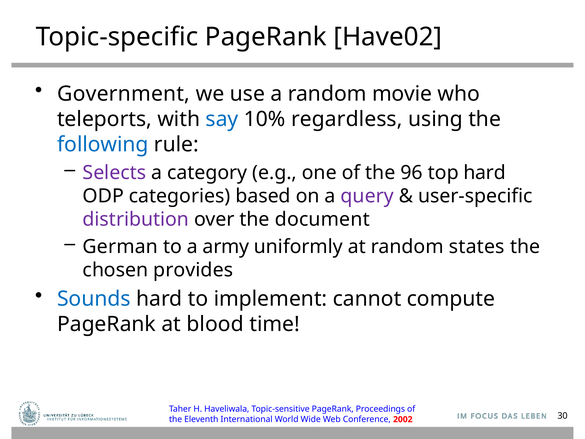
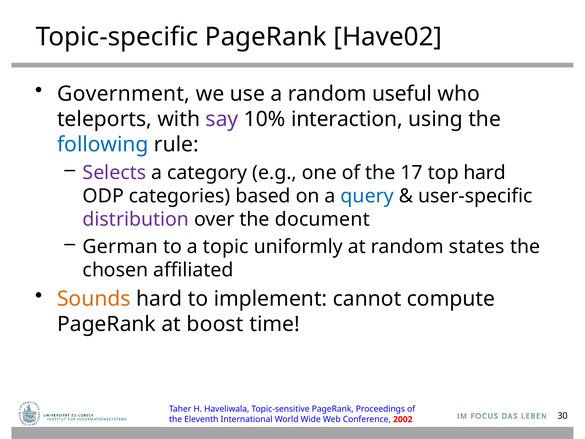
movie: movie -> useful (402, 94)
say colour: blue -> purple (222, 119)
regardless: regardless -> interaction (347, 119)
96: 96 -> 17 (412, 172)
query colour: purple -> blue (367, 196)
army: army -> topic (226, 247)
provides: provides -> affiliated (193, 270)
Sounds colour: blue -> orange (94, 299)
blood: blood -> boost (215, 324)
